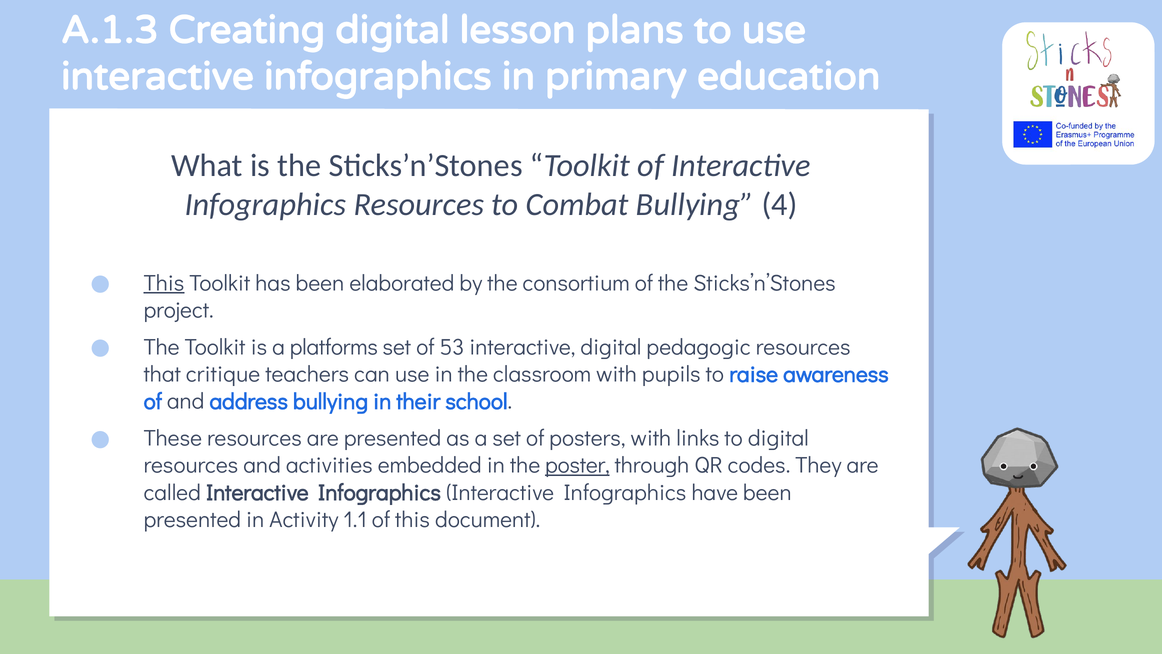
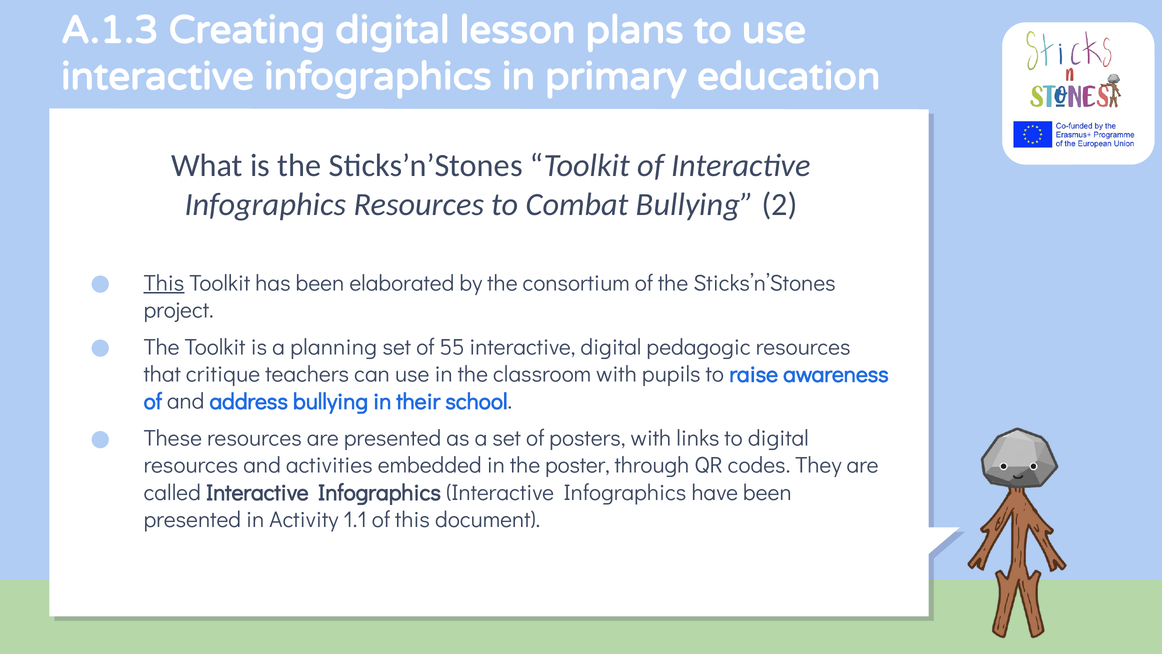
4: 4 -> 2 (780, 204)
platforms: platforms -> planning (334, 347)
53: 53 -> 55 (452, 347)
poster underline: present -> none (577, 465)
